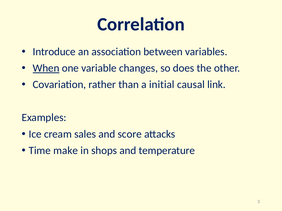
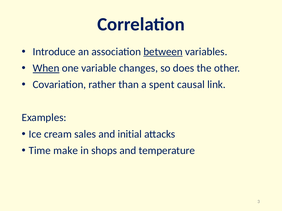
between underline: none -> present (163, 52)
initial: initial -> spent (162, 85)
score: score -> initial (130, 134)
